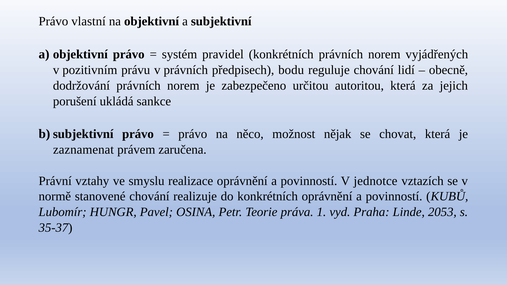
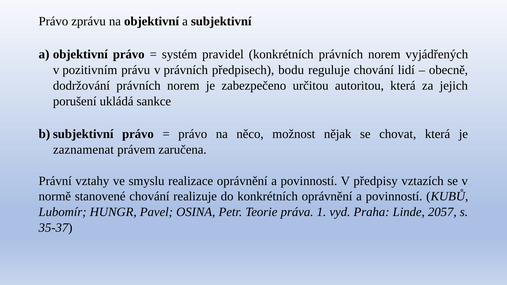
vlastní: vlastní -> zprávu (89, 21)
jednotce: jednotce -> předpisy (376, 181)
2053: 2053 -> 2057 (442, 212)
